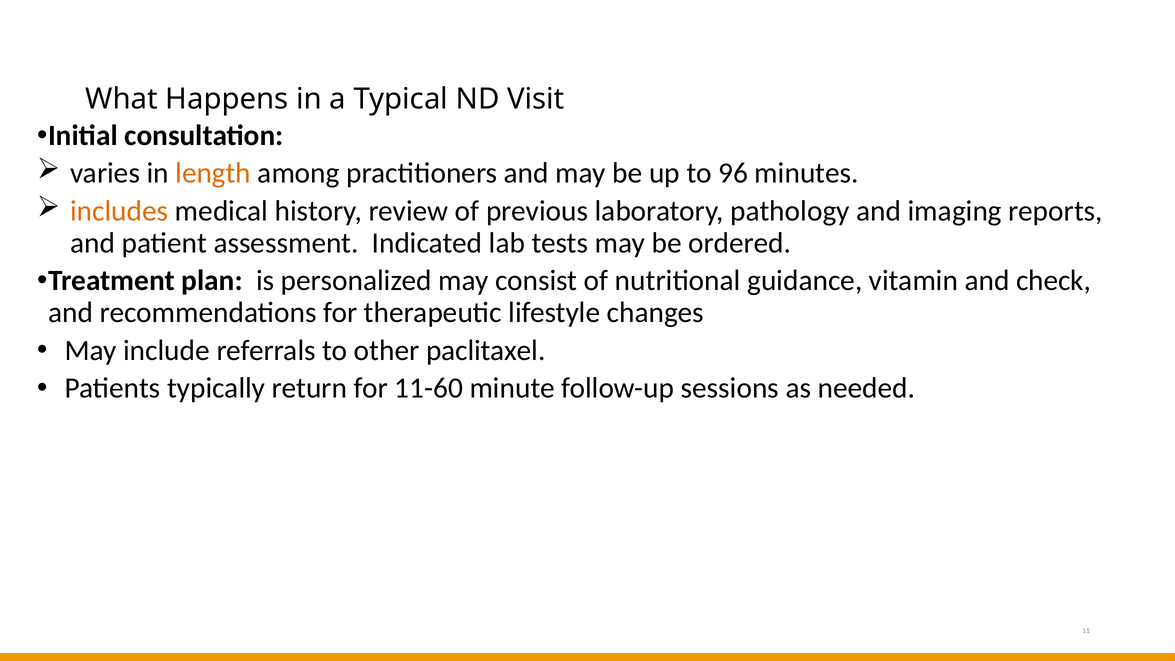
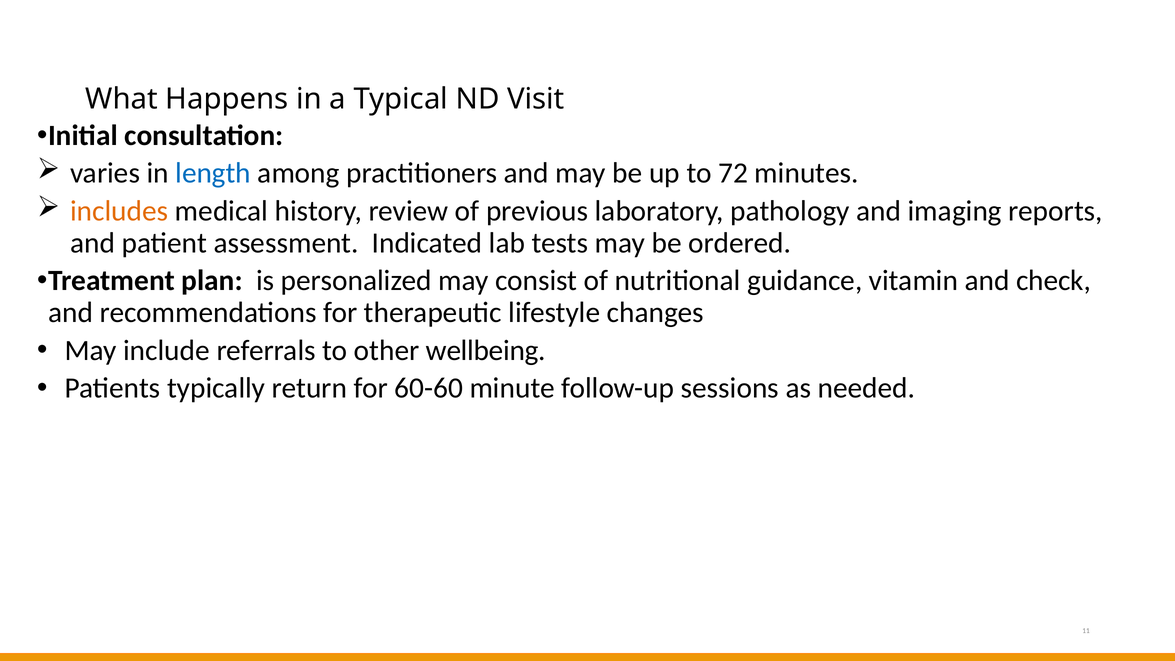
length colour: orange -> blue (213, 173)
96: 96 -> 72 (733, 173)
paclitaxel: paclitaxel -> wellbeing (486, 350)
11-60: 11-60 -> 60-60 (429, 388)
